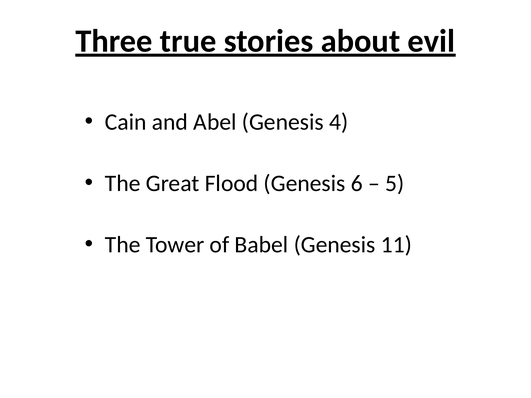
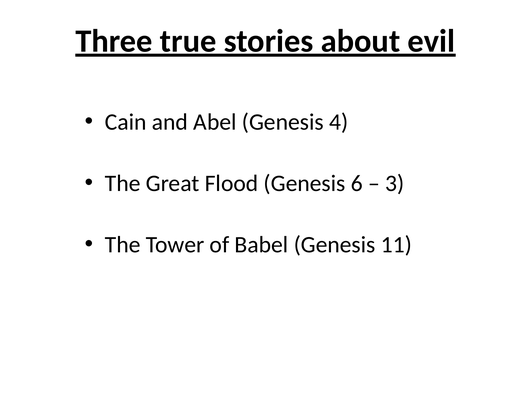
5: 5 -> 3 (395, 183)
